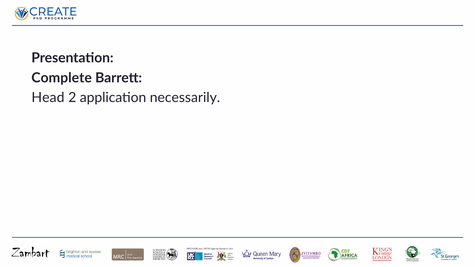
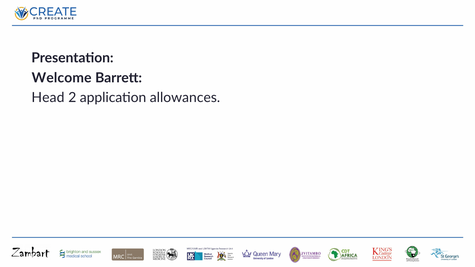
Complete: Complete -> Welcome (62, 78)
necessarily: necessarily -> allowances (185, 98)
